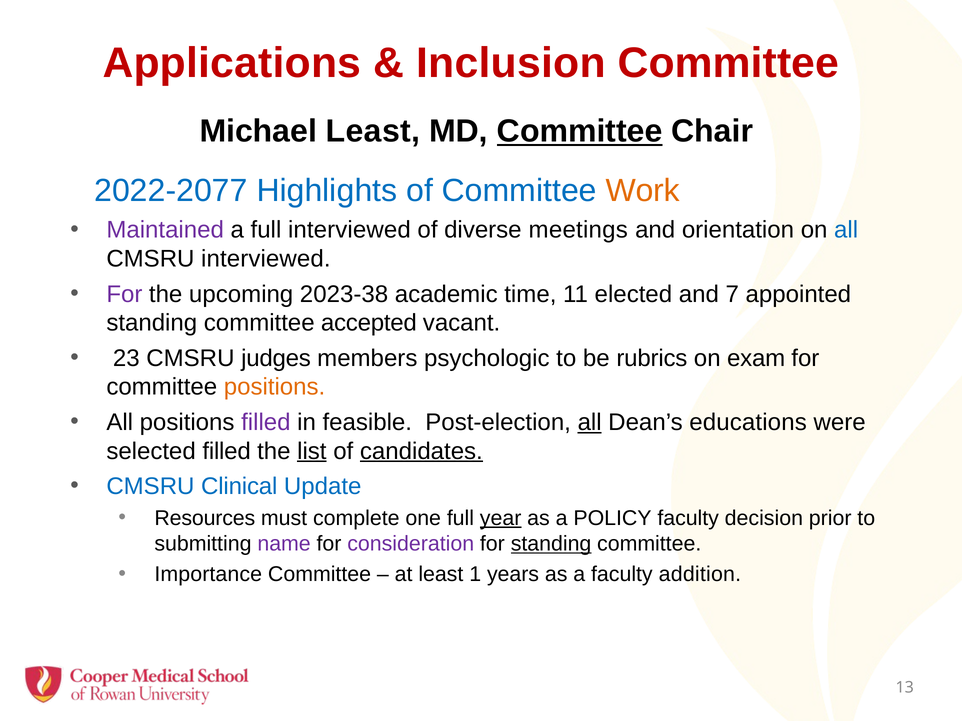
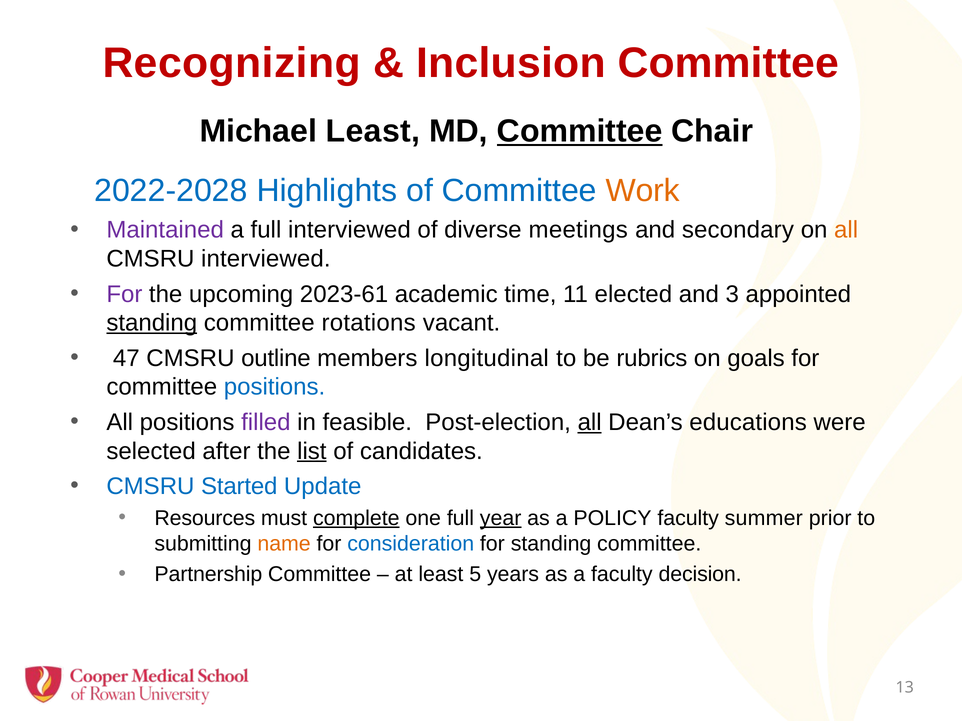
Applications: Applications -> Recognizing (232, 63)
2022-2077: 2022-2077 -> 2022-2028 (171, 191)
orientation: orientation -> secondary (738, 230)
all colour: blue -> orange (846, 230)
2023-38: 2023-38 -> 2023-61 (344, 294)
7: 7 -> 3 (732, 294)
standing underline: none -> present (152, 323)
accepted: accepted -> rotations (369, 323)
23: 23 -> 47 (126, 358)
judges: judges -> outline (276, 358)
psychologic: psychologic -> longitudinal (487, 358)
exam: exam -> goals (756, 358)
positions colour: orange -> blue (275, 387)
selected filled: filled -> after (226, 451)
candidates underline: present -> none (421, 451)
Clinical: Clinical -> Started (239, 487)
complete underline: none -> present (356, 519)
decision: decision -> summer (764, 519)
name colour: purple -> orange (284, 544)
consideration colour: purple -> blue (411, 544)
standing underline: present -> none (551, 544)
Importance: Importance -> Partnership (208, 575)
1: 1 -> 5 (475, 575)
addition: addition -> decision (700, 575)
